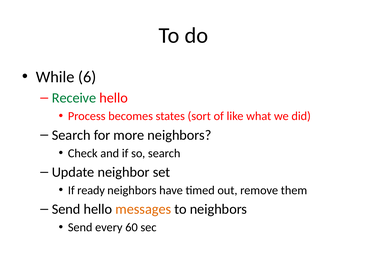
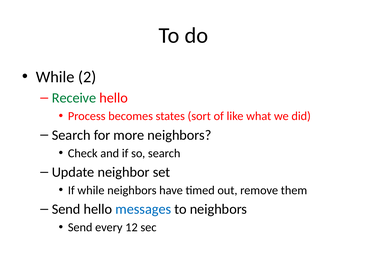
6: 6 -> 2 (87, 77)
If ready: ready -> while (91, 191)
messages colour: orange -> blue (143, 209)
60: 60 -> 12 (132, 228)
